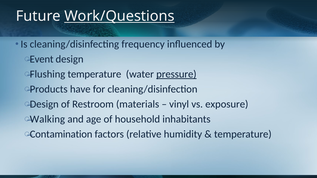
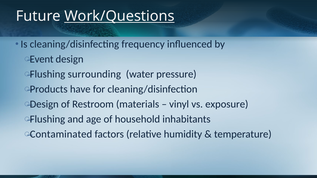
Flushing temperature: temperature -> surrounding (94, 74)
pressure underline: present -> none (176, 74)
Walking: Walking -> Flushing (47, 119)
Contamination: Contamination -> Contaminated (61, 134)
